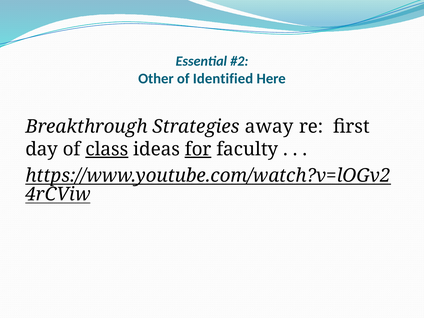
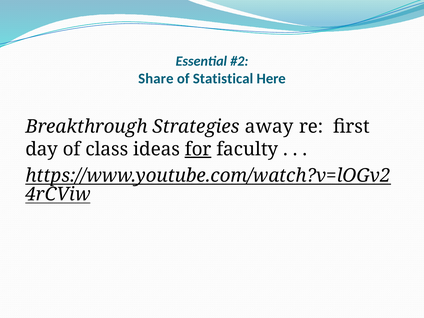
Other: Other -> Share (156, 79)
Identified: Identified -> Statistical (223, 79)
class underline: present -> none (107, 149)
